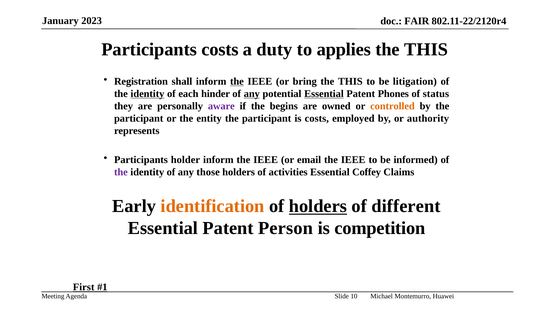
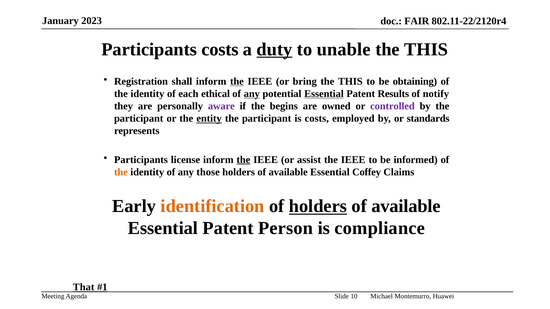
duty underline: none -> present (274, 49)
applies: applies -> unable (344, 49)
litigation: litigation -> obtaining (415, 81)
identity underline: present -> none (147, 94)
hinder: hinder -> ethical (216, 94)
Phones: Phones -> Results (393, 94)
status: status -> notify (436, 94)
controlled colour: orange -> purple (392, 106)
entity underline: none -> present (209, 119)
authority: authority -> standards (428, 119)
holder: holder -> license (185, 160)
the underline: none -> present (243, 160)
email: email -> assist (309, 160)
the colour: purple -> orange (121, 172)
activities: activities -> available (288, 172)
different: different -> available (406, 206)
competition: competition -> compliance (380, 229)
First: First -> That (84, 287)
